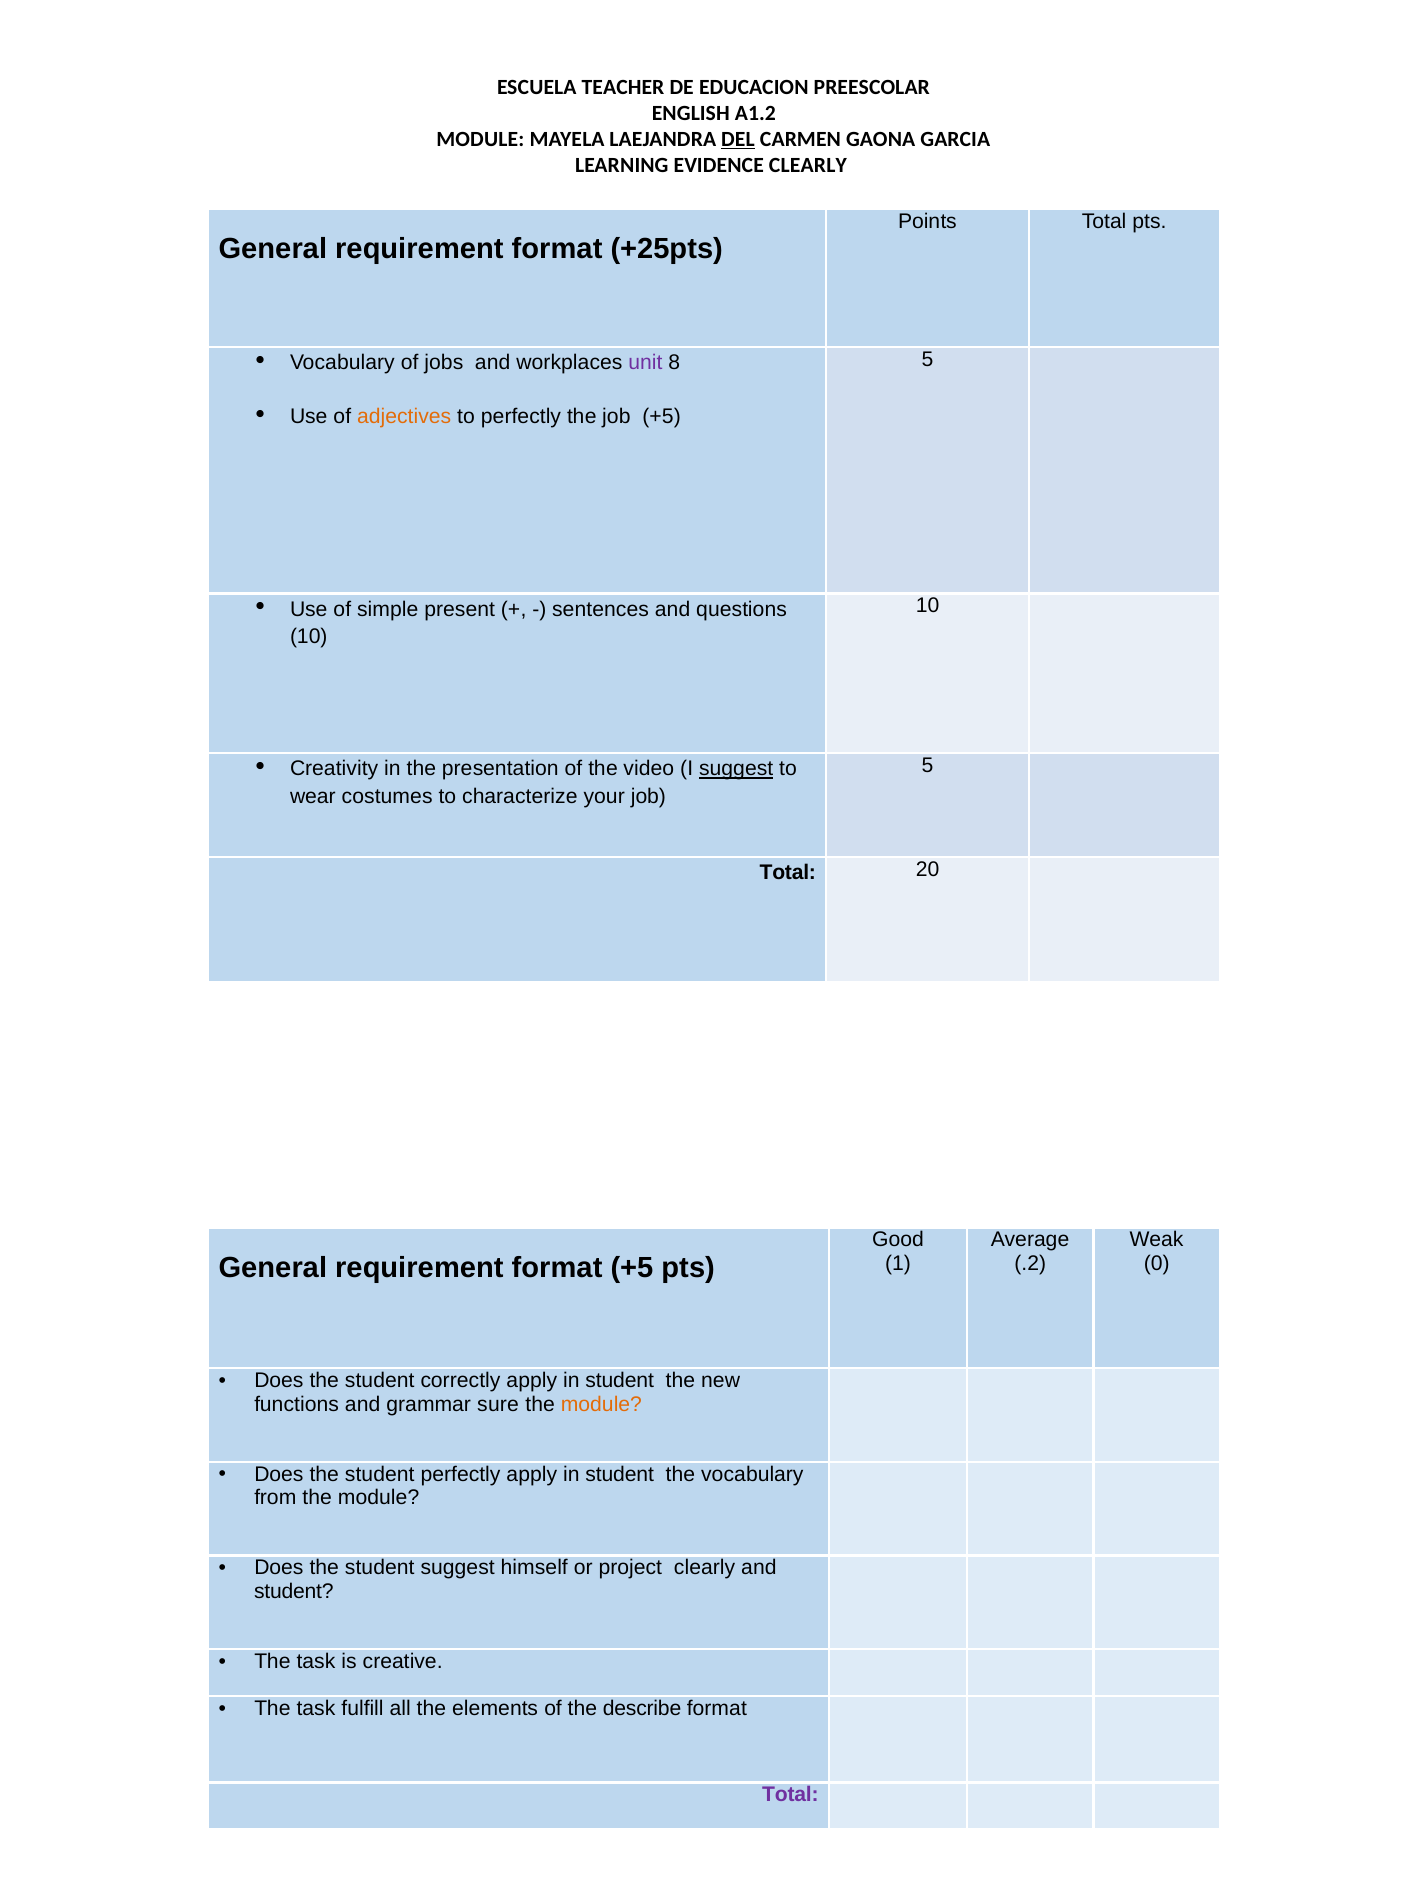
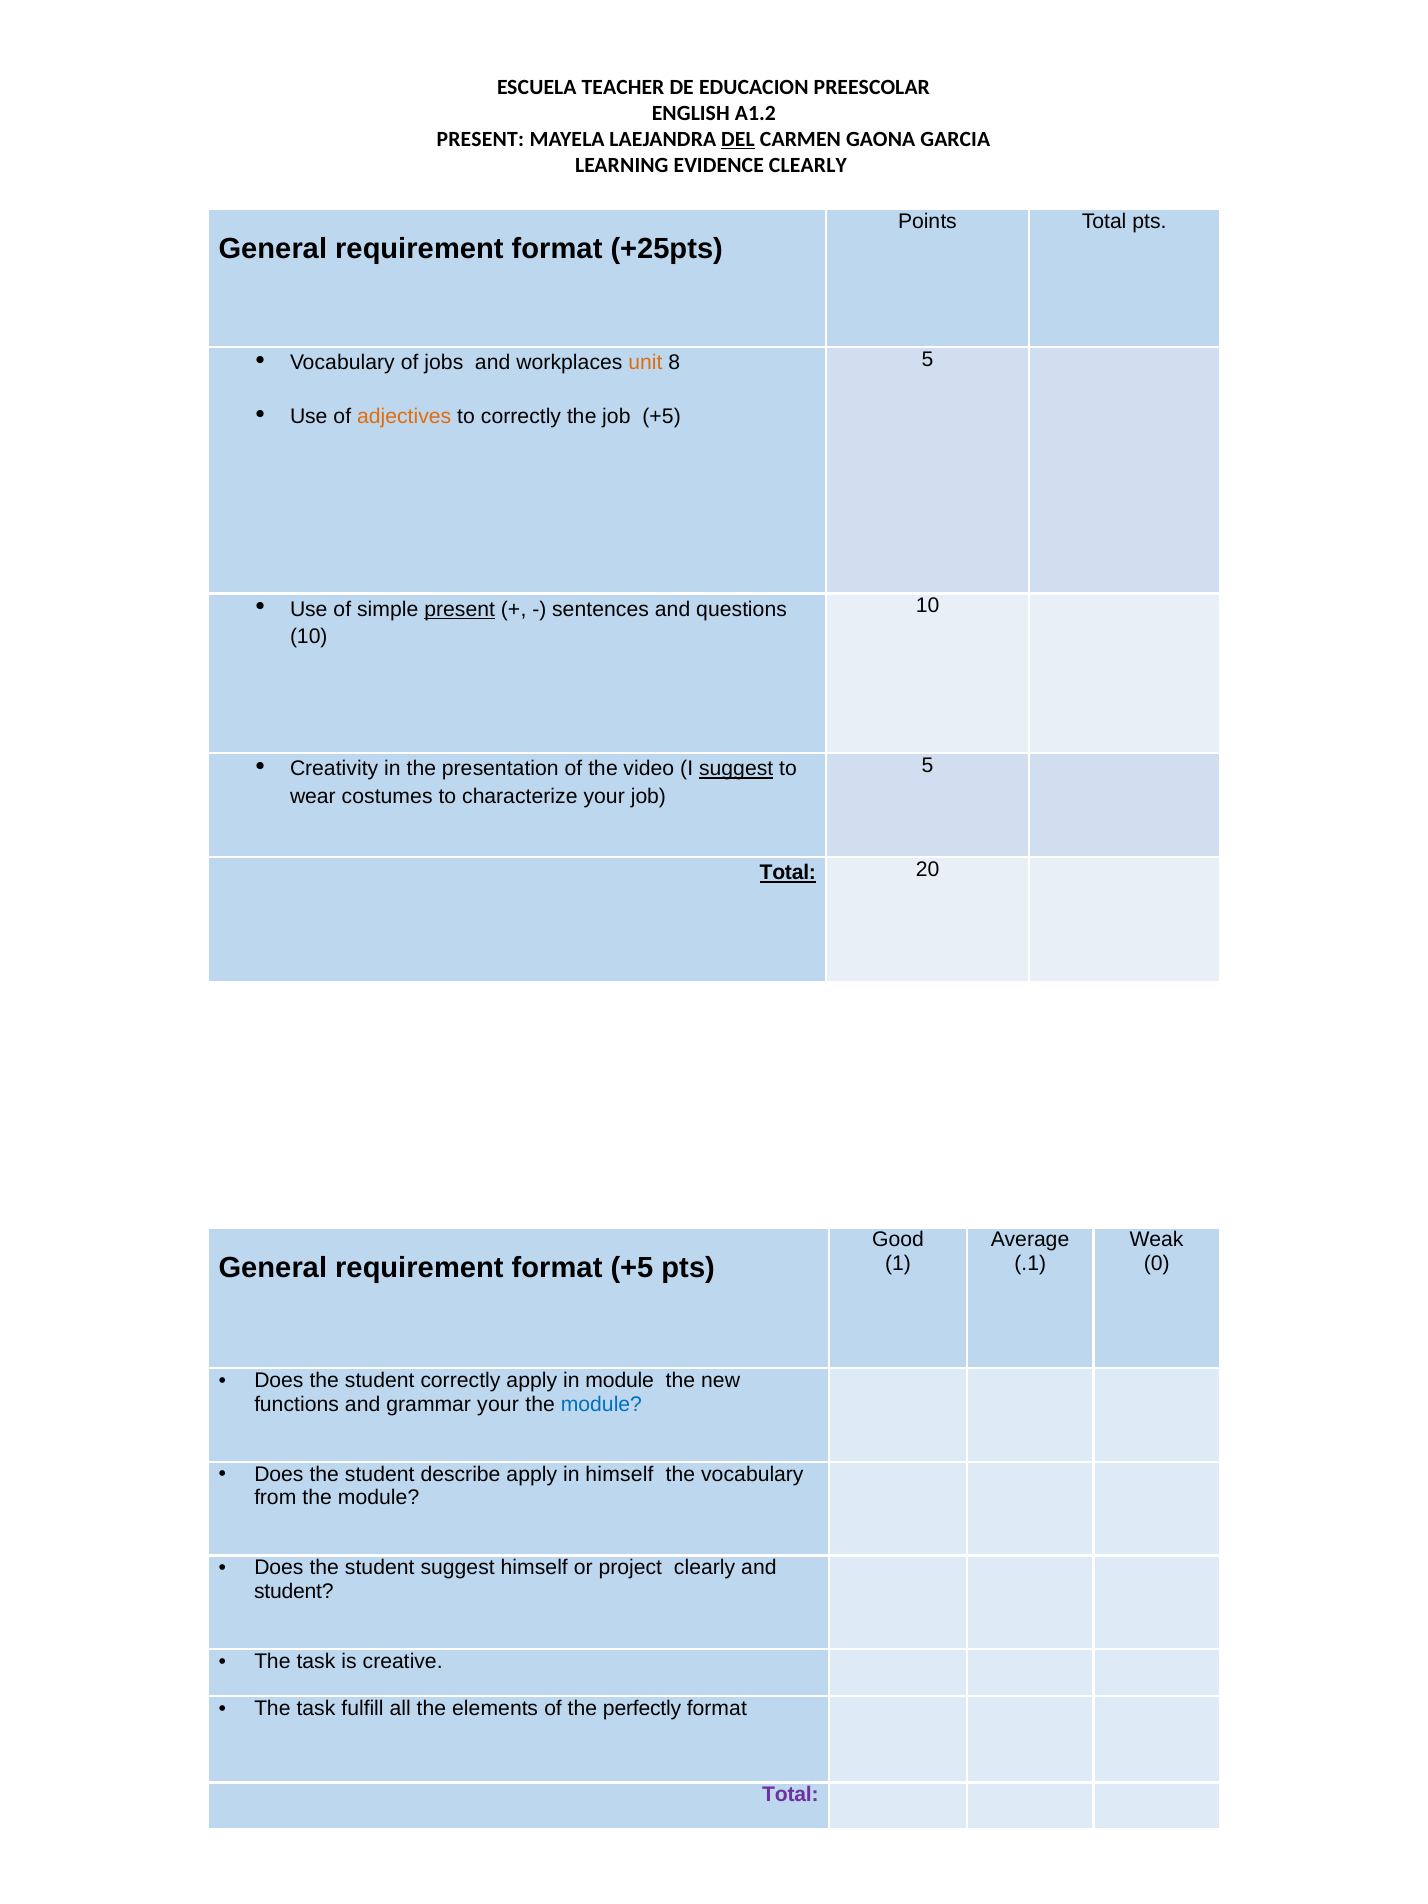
MODULE: MODULE -> PRESENT (480, 139)
unit colour: purple -> orange (645, 363)
to perfectly: perfectly -> correctly (521, 417)
present underline: none -> present (460, 609)
Total underline: none -> present (788, 873)
.2: .2 -> .1 (1030, 1264)
correctly apply in student: student -> module (620, 1380)
grammar sure: sure -> your (498, 1404)
module colour: orange -> blue (601, 1404)
student perfectly: perfectly -> describe (461, 1474)
student: student -> himself (620, 1474)
describe: describe -> perfectly (642, 1708)
